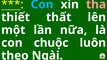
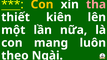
Con colour: light blue -> yellow (42, 4)
thất: thất -> kiên (59, 17)
chuộc: chuộc -> mang (51, 43)
